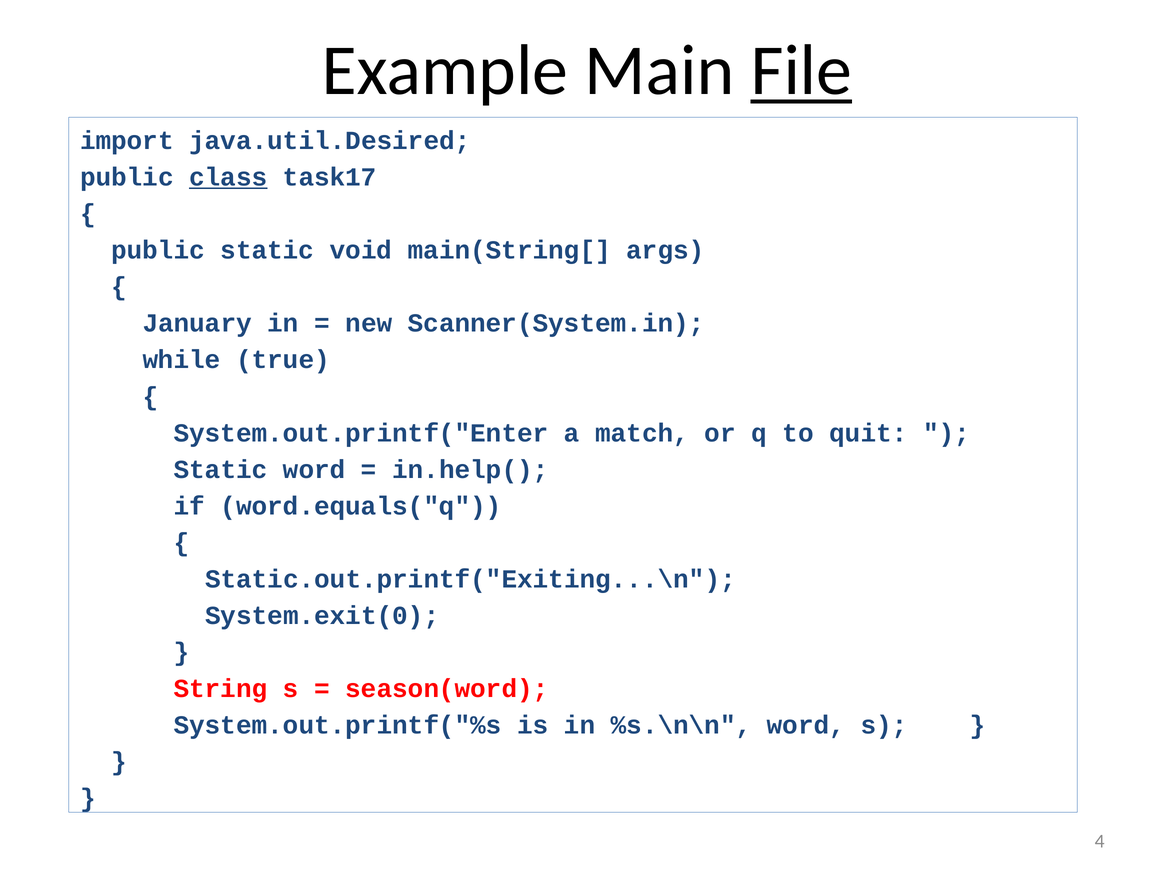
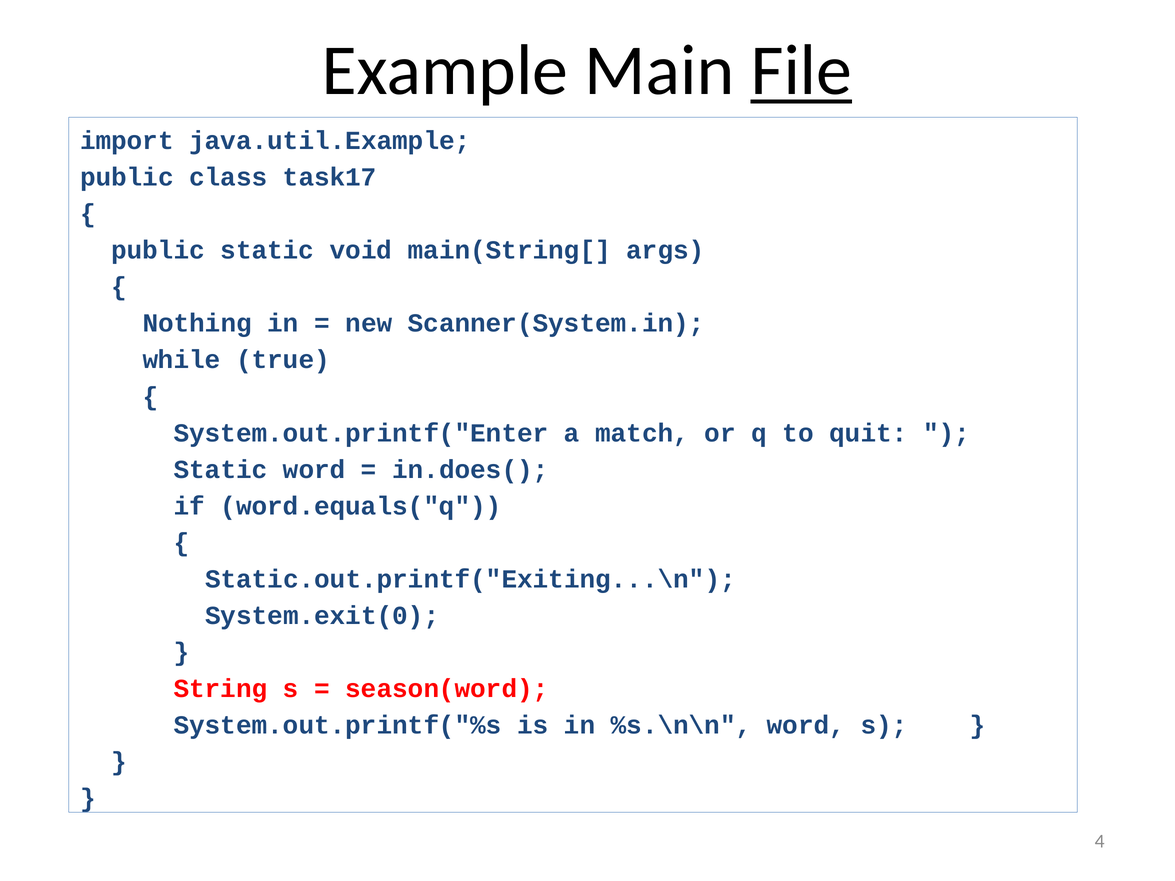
java.util.Desired: java.util.Desired -> java.util.Example (330, 141)
class underline: present -> none (228, 177)
January: January -> Nothing (197, 323)
in.help(: in.help( -> in.does( (470, 470)
